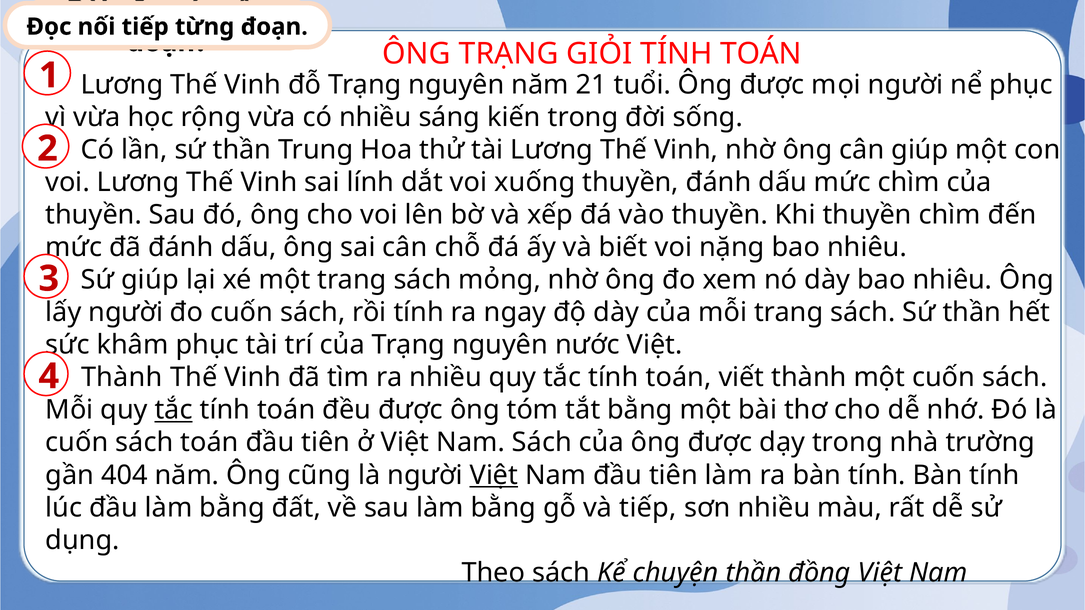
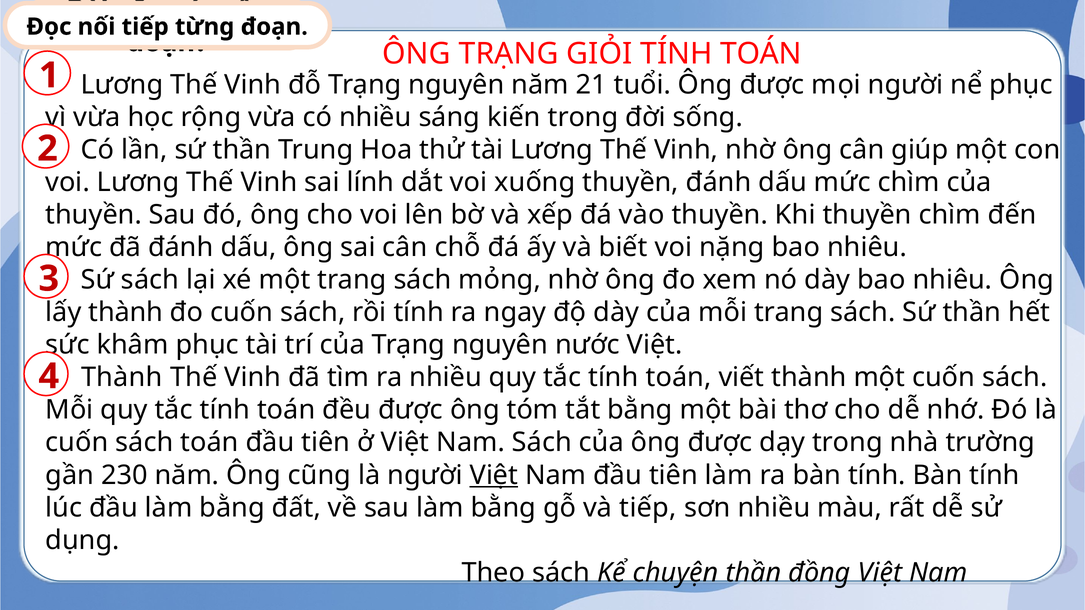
Sứ giúp: giúp -> sách (150, 280)
lấy người: người -> thành (126, 313)
tắc underline: present -> none (174, 410)
404: 404 -> 230 (124, 475)
